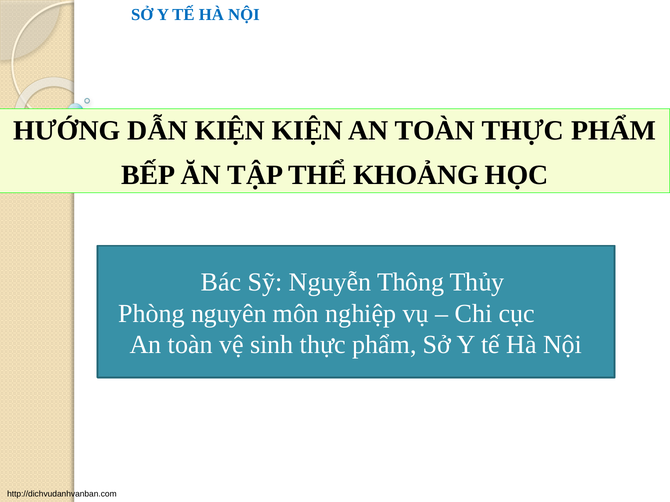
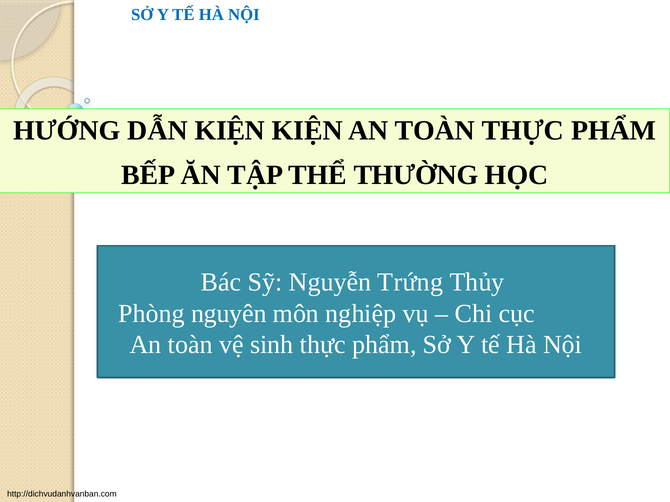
KHOẢNG: KHOẢNG -> THƯỜNG (416, 175)
Thông: Thông -> Trứng (410, 282)
